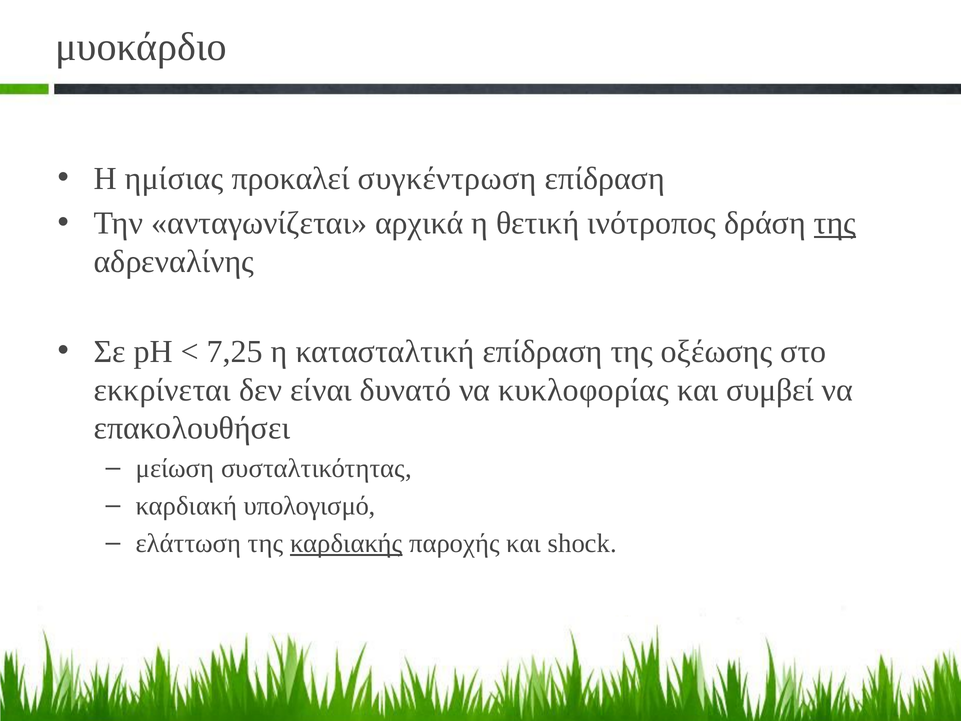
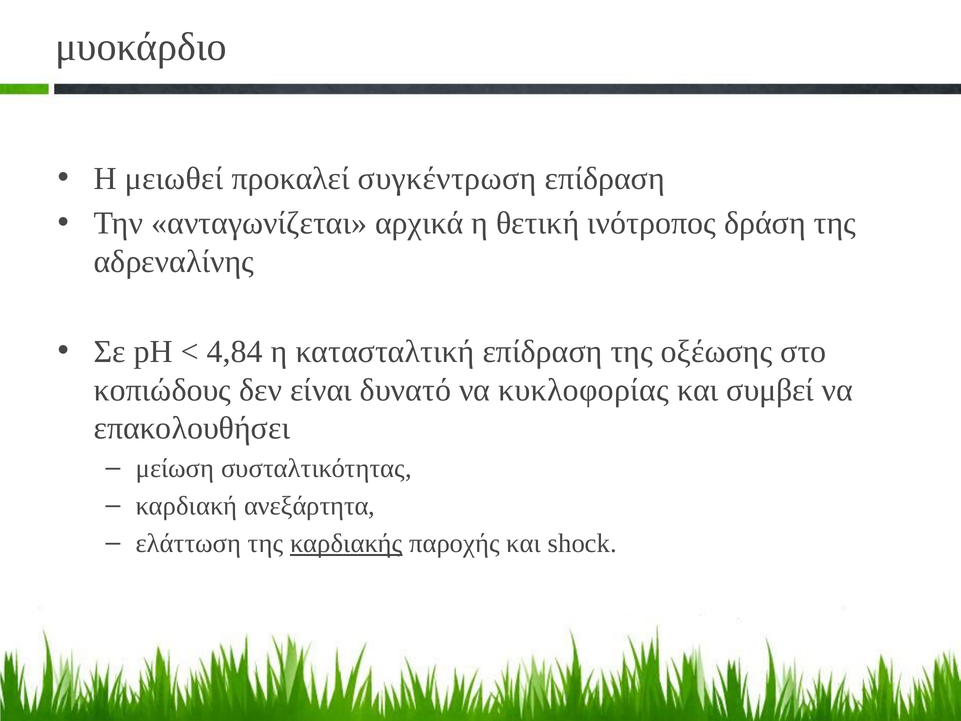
ημίσιας: ημίσιας -> μειωθεί (174, 178)
της underline: present -> none (835, 223)
7,25: 7,25 -> 4,84 (235, 351)
εκκρίνεται: εκκρίνεται -> κοπιώδους (162, 390)
υπολογισμό: υπολογισμό -> ανεξάρτητα (310, 506)
